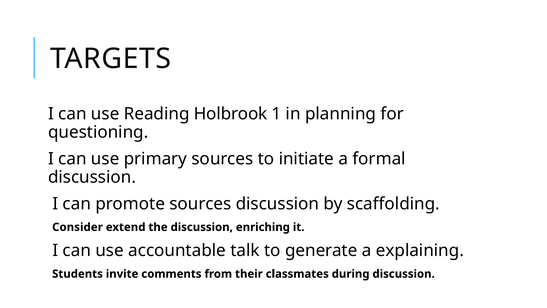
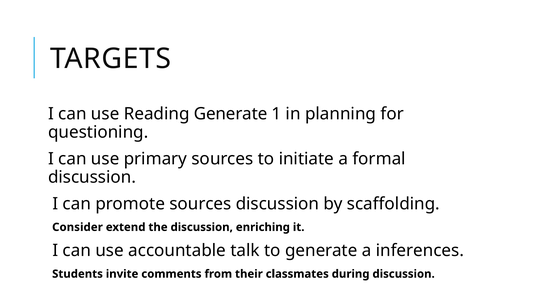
Reading Holbrook: Holbrook -> Generate (231, 114)
explaining: explaining -> inferences (420, 250)
